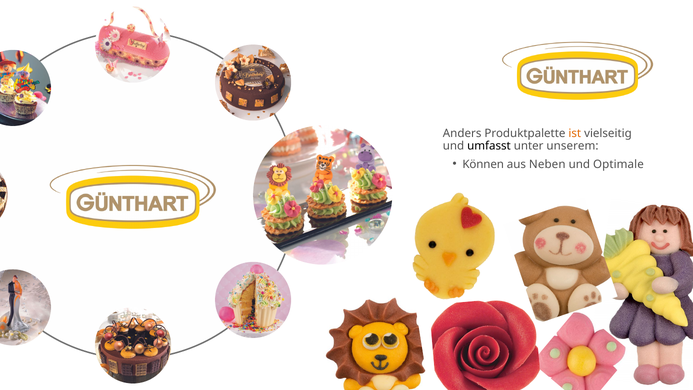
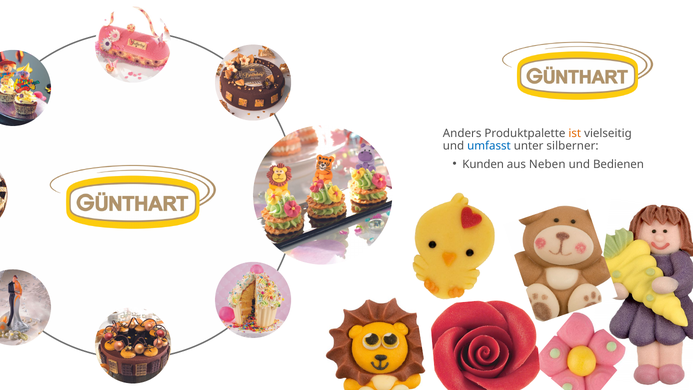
umfasst colour: black -> blue (489, 146)
unserem: unserem -> silberner (573, 146)
Können: Können -> Kunden (483, 164)
Optimale: Optimale -> Bedienen (619, 164)
